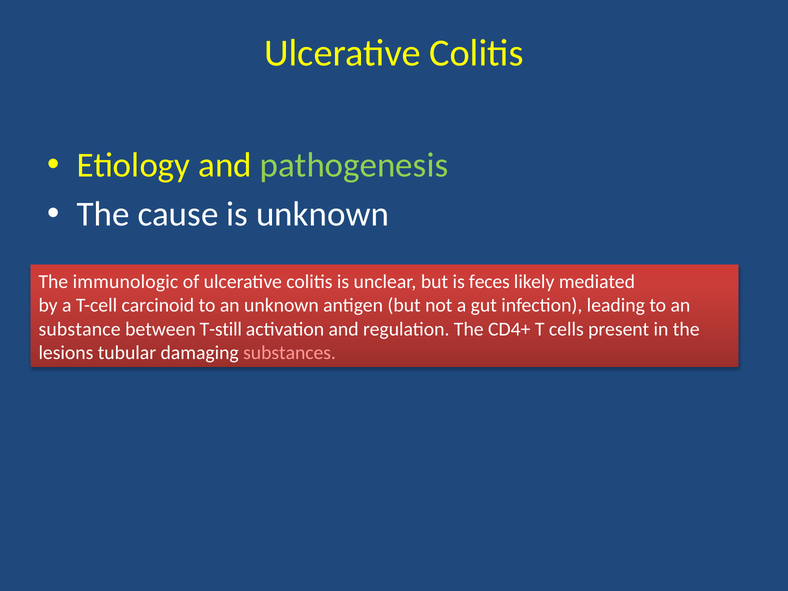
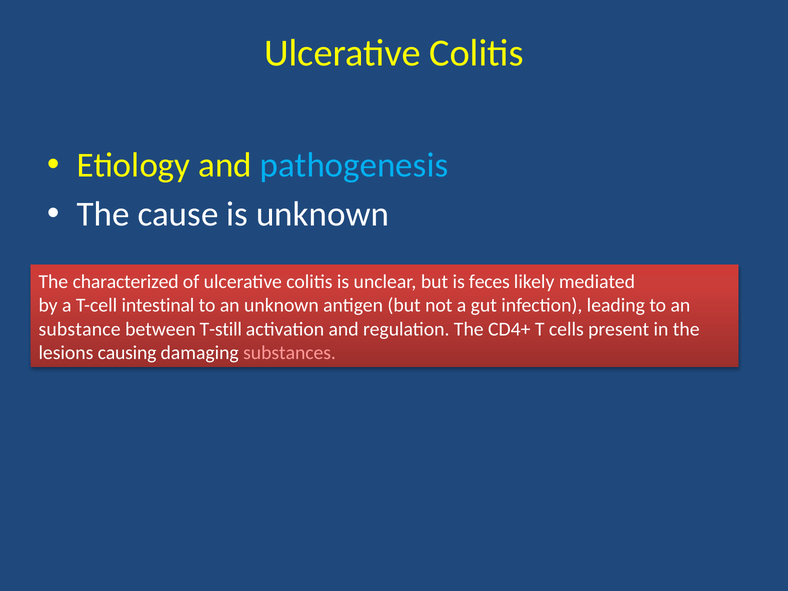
pathogenesis colour: light green -> light blue (354, 165)
immunologic: immunologic -> characterized (126, 282)
carcinoid: carcinoid -> intestinal (158, 305)
tubular: tubular -> causing (127, 353)
